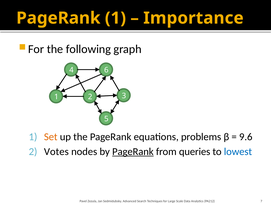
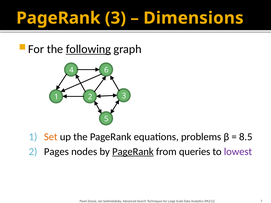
PageRank 1: 1 -> 3 (115, 18)
Importance: Importance -> Dimensions (193, 18)
following underline: none -> present (88, 49)
9.6: 9.6 -> 8.5 (246, 137)
Votes: Votes -> Pages (56, 152)
lowest colour: blue -> purple (238, 152)
